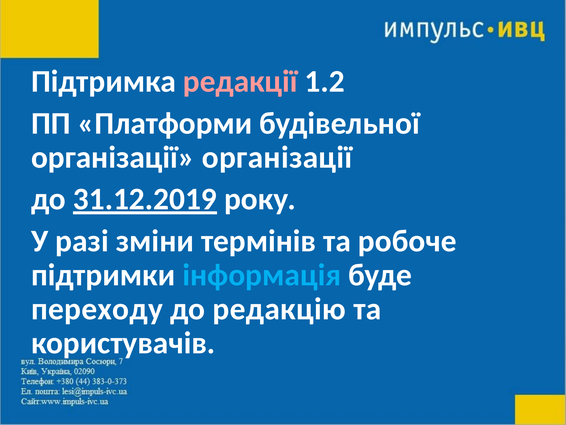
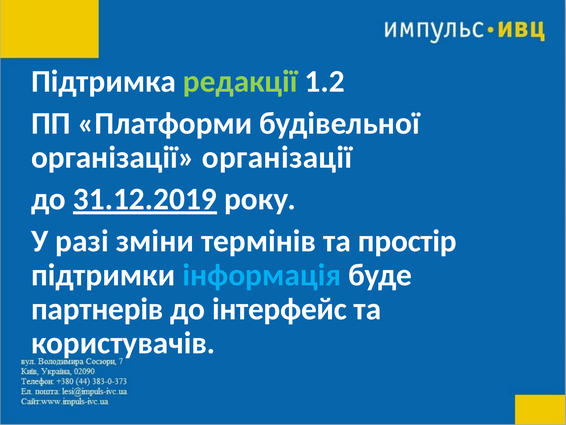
редакції colour: pink -> light green (240, 81)
робоче: робоче -> простір (407, 241)
переходу: переходу -> партнерів (97, 309)
редакцію: редакцію -> інтерфейс (279, 309)
